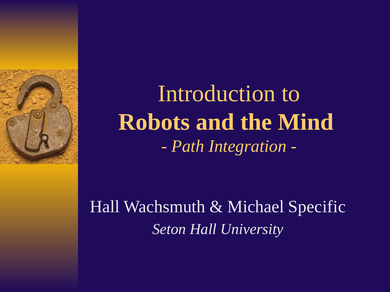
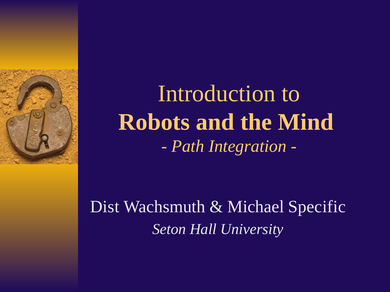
Hall: Hall -> Dist (105, 207)
